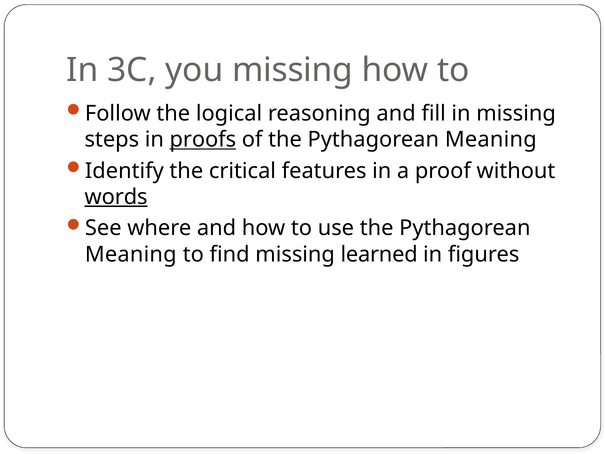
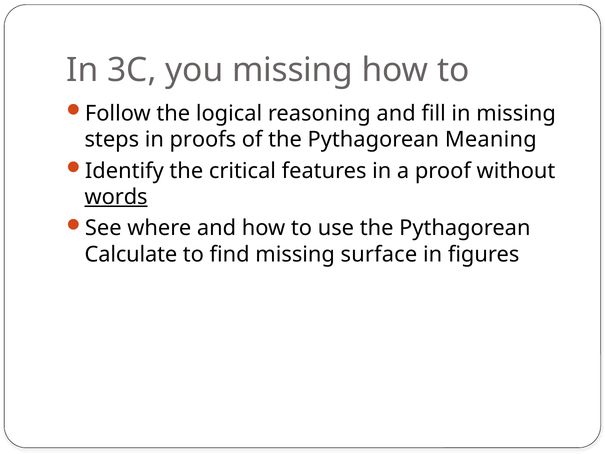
proofs underline: present -> none (203, 140)
Meaning: Meaning -> Calculate (131, 254)
learned: learned -> surface (379, 254)
